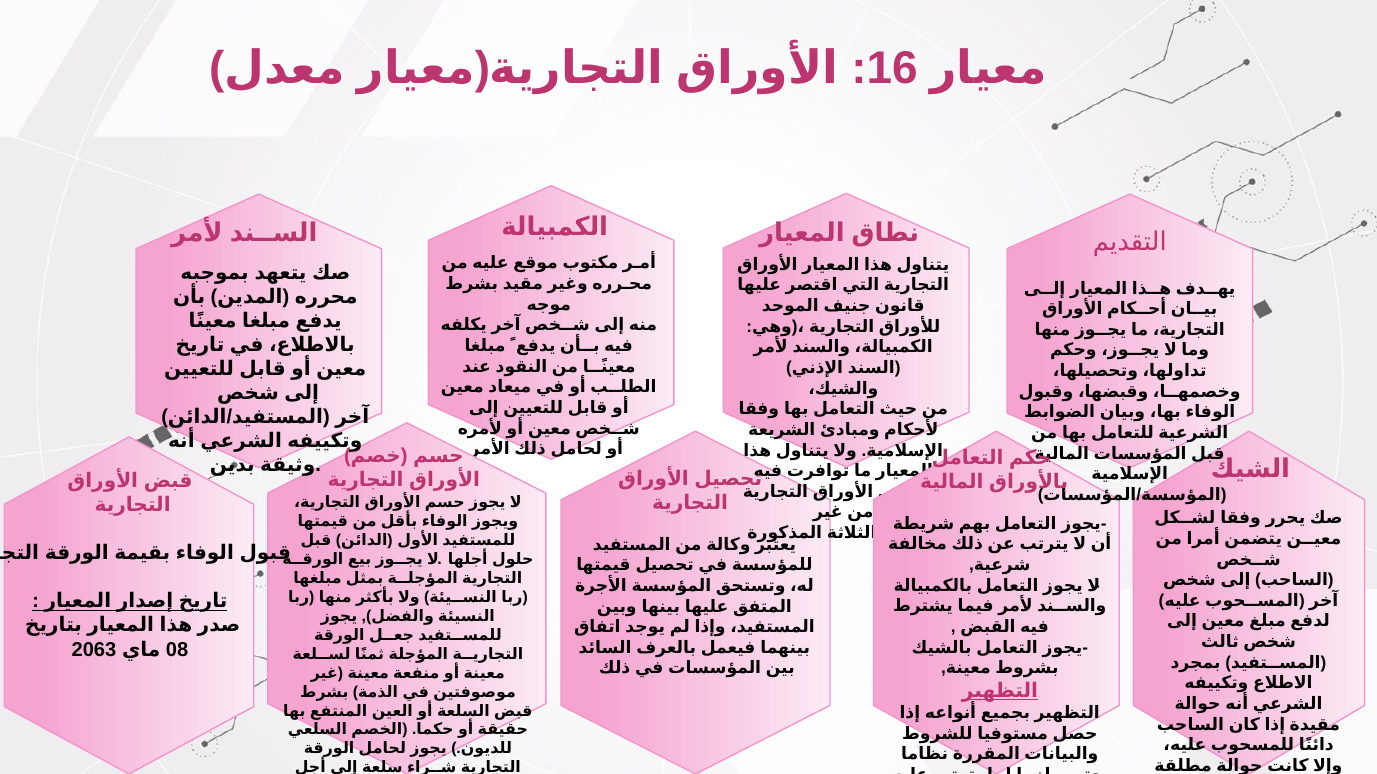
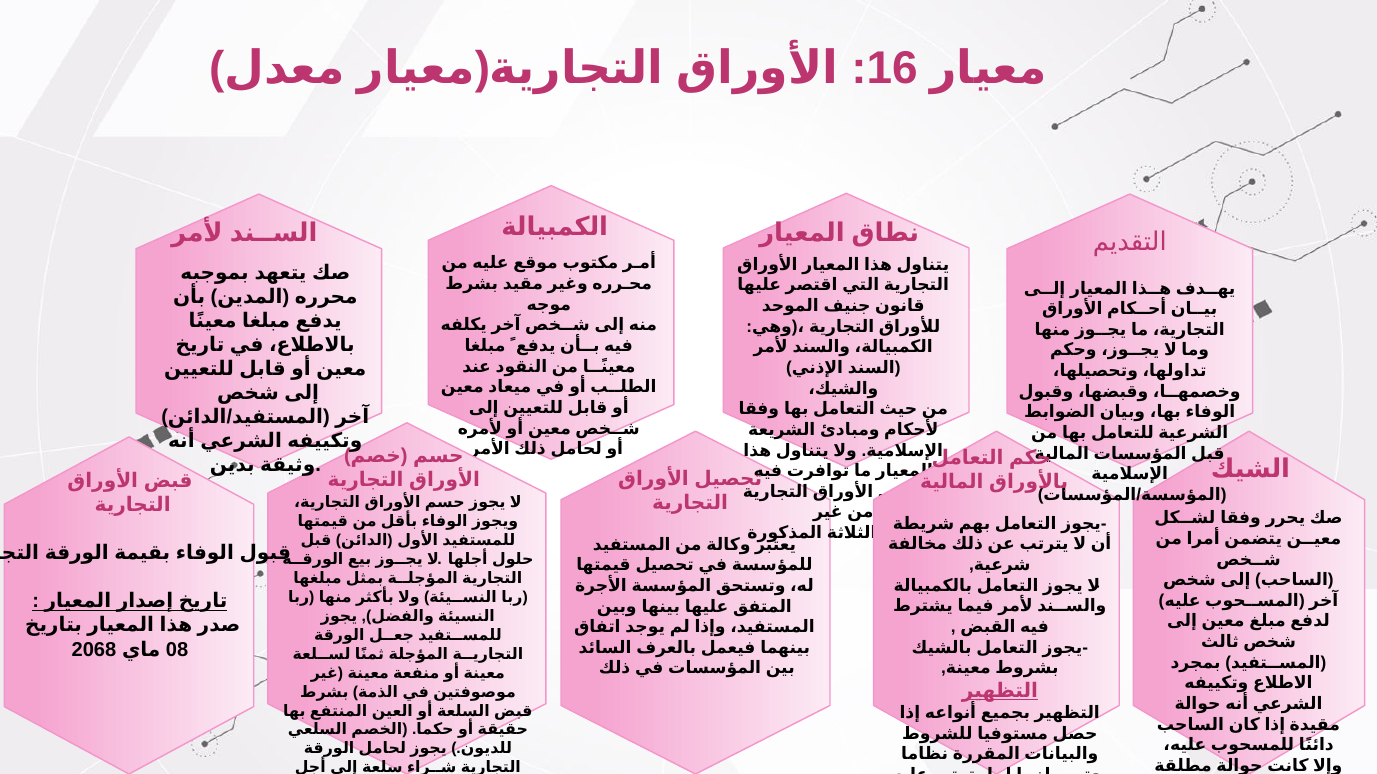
2063: 2063 -> 2068 (94, 650)
